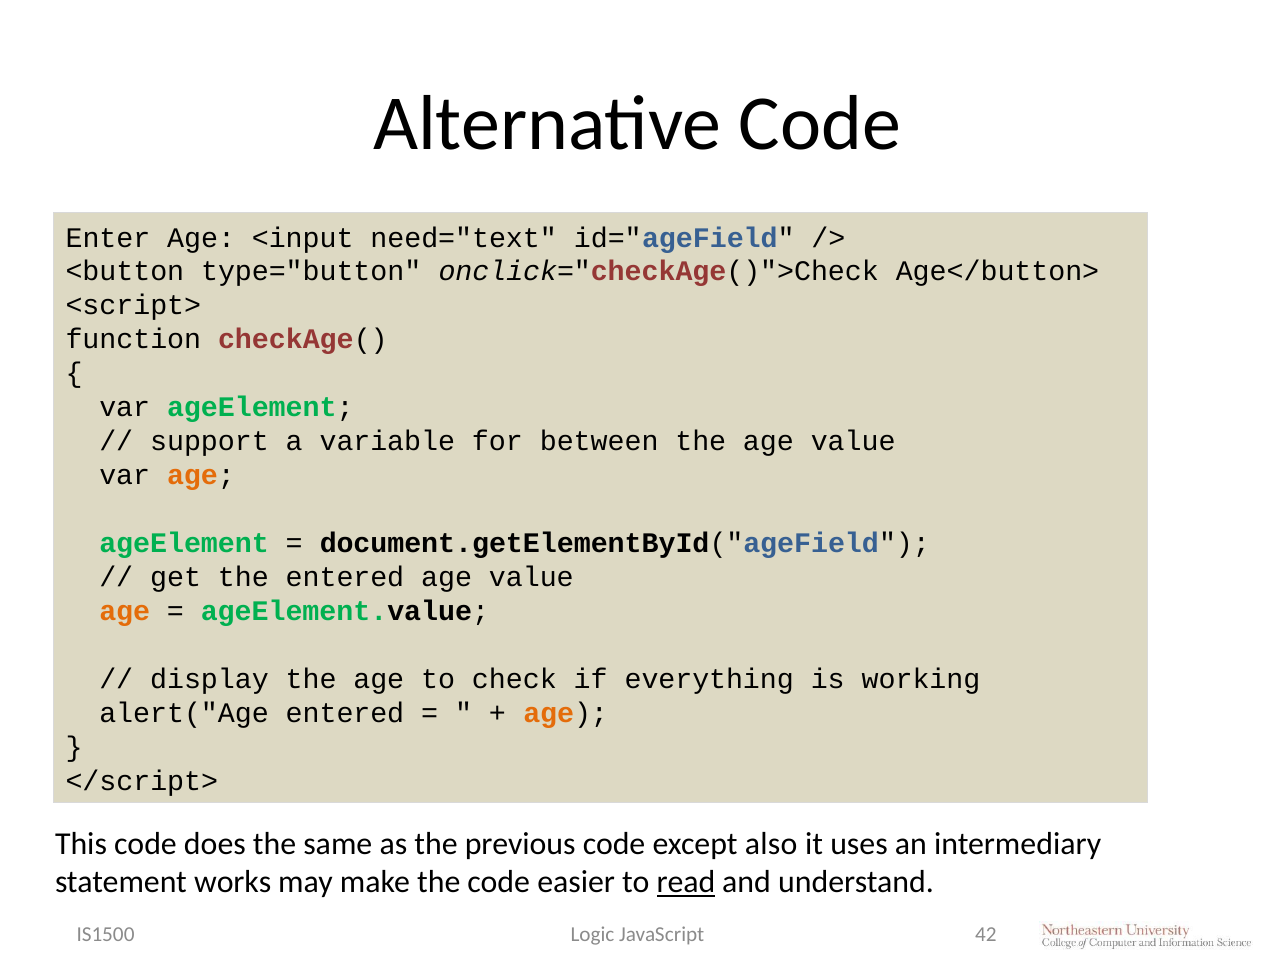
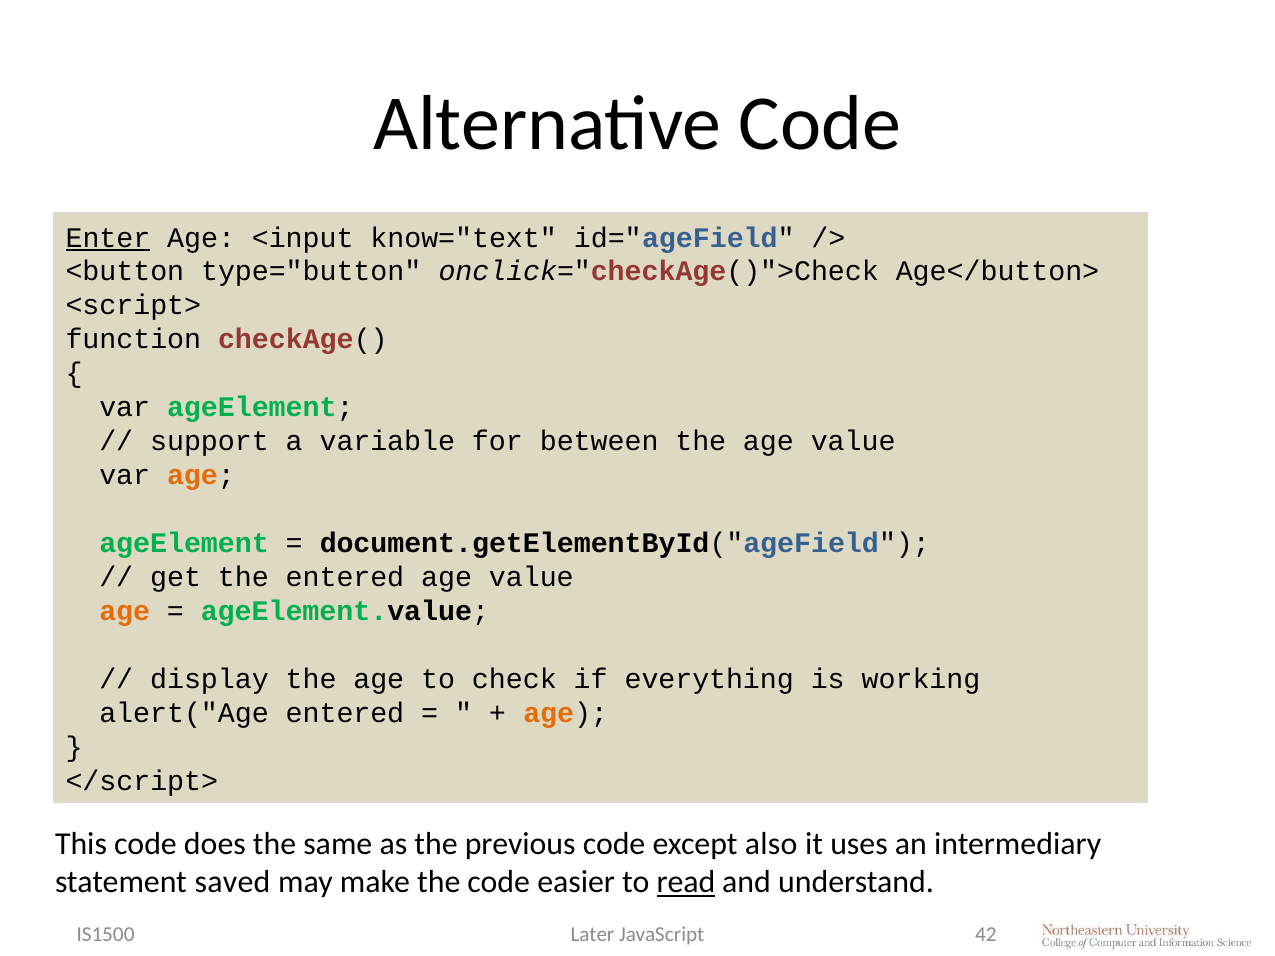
Enter underline: none -> present (108, 238)
need="text: need="text -> know="text (464, 238)
works: works -> saved (232, 882)
Logic: Logic -> Later (592, 935)
